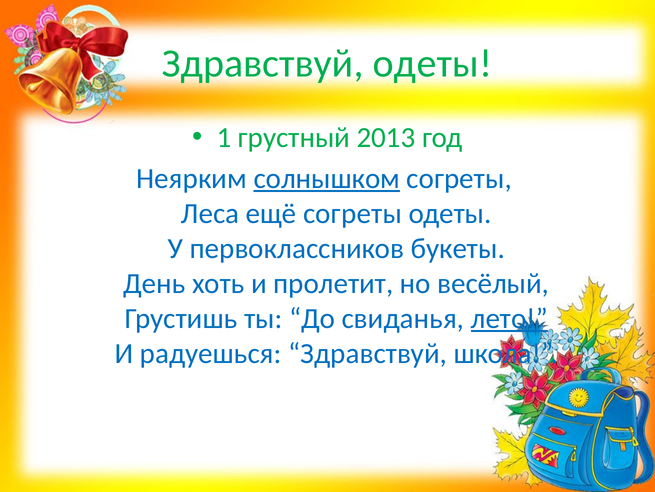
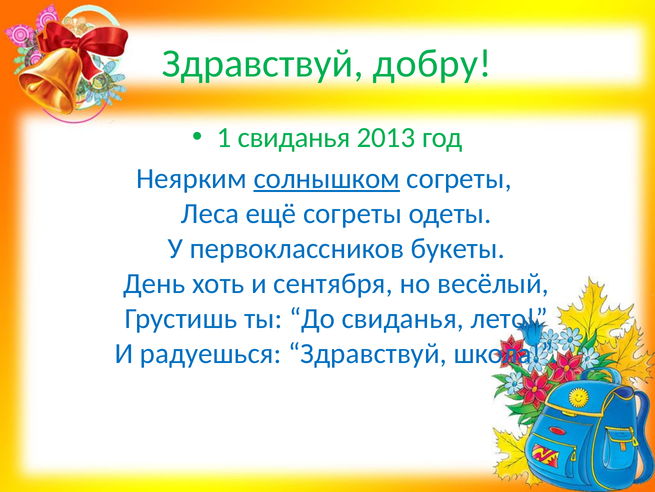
Здравствуй одеты: одеты -> добру (432, 63)
1 грустный: грустный -> свиданья (294, 137)
пролетит: пролетит -> сентября (333, 283)
лето underline: present -> none (509, 318)
